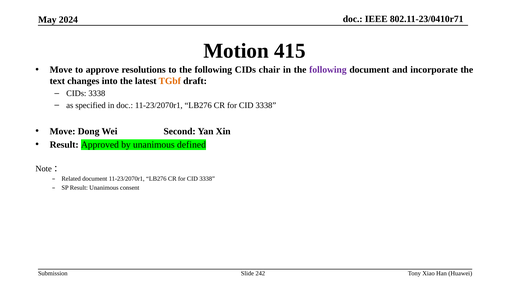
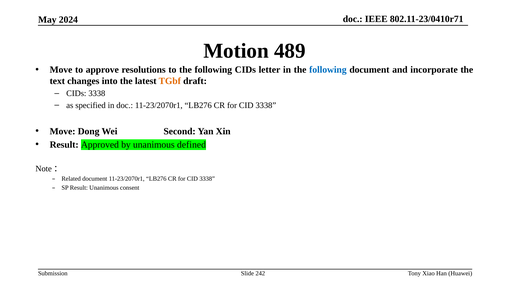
415: 415 -> 489 (290, 51)
chair: chair -> letter (269, 70)
following colour: purple -> blue (328, 70)
